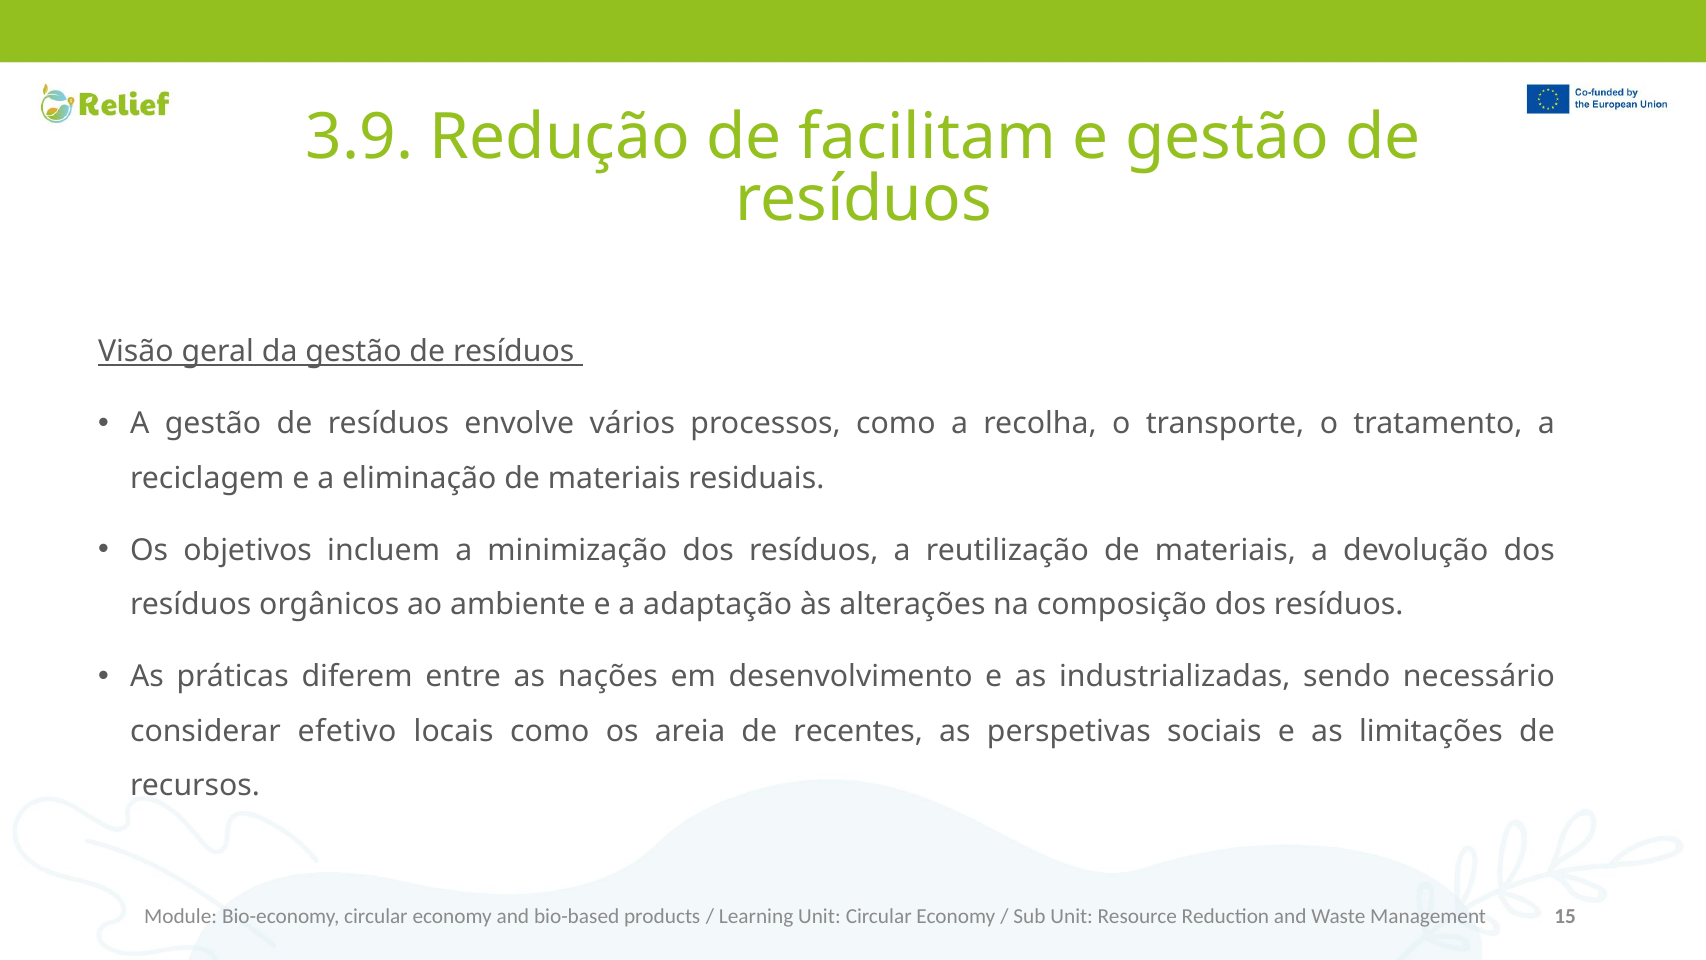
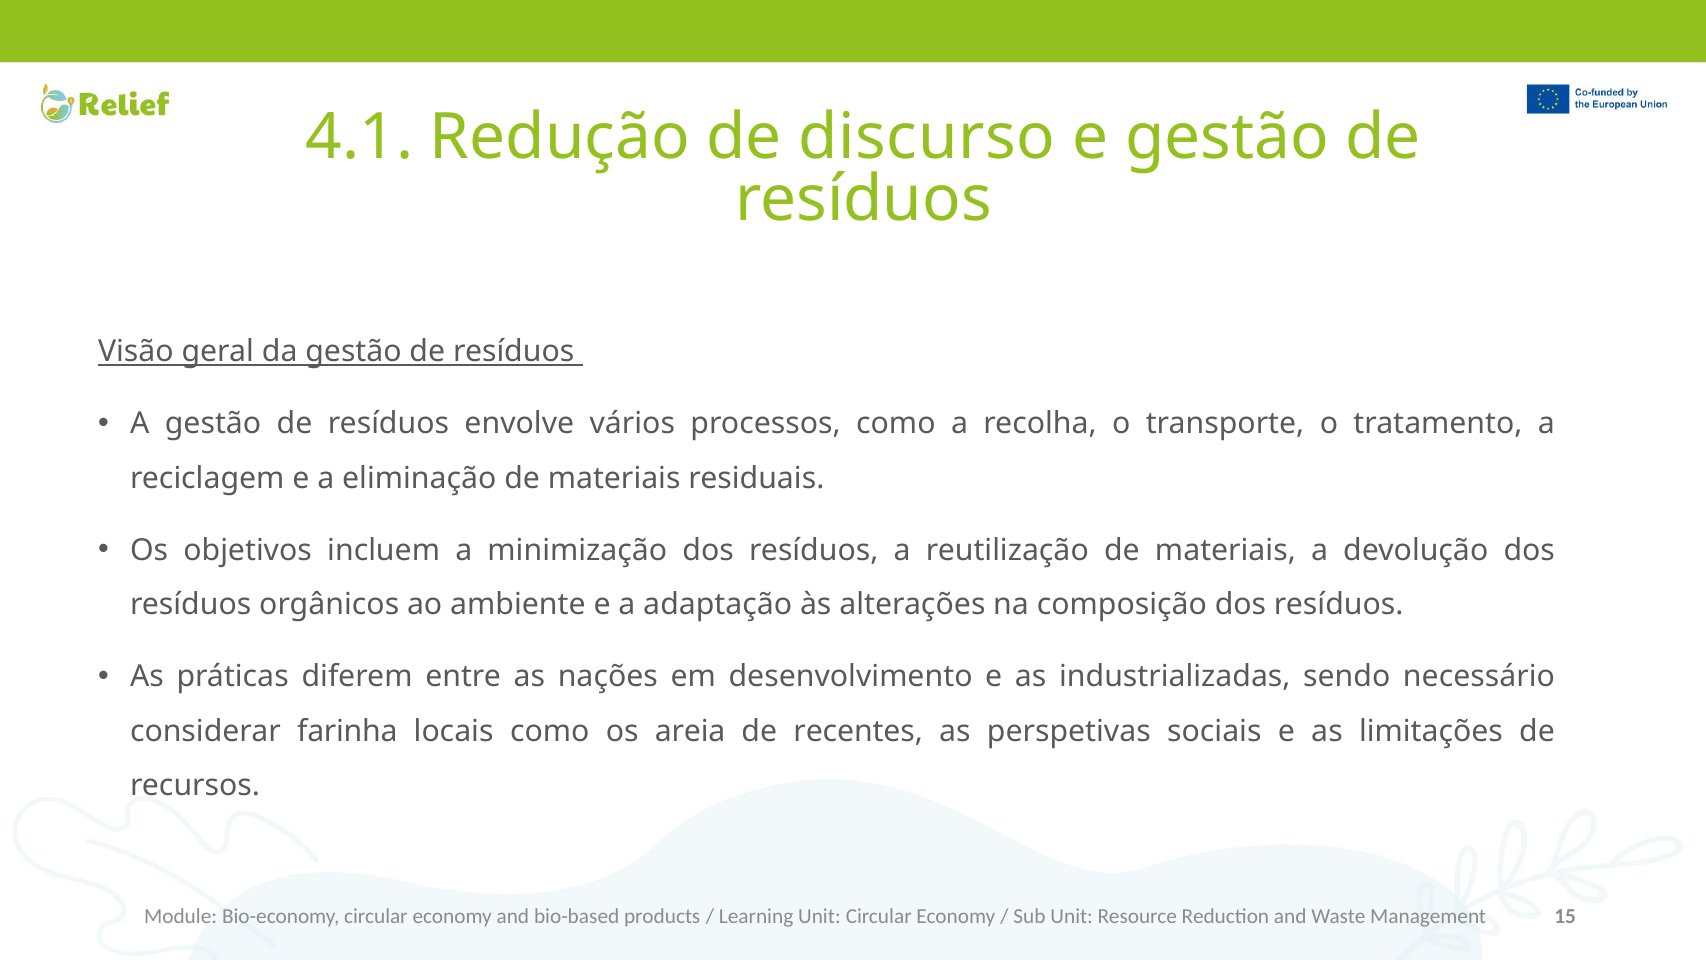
3.9: 3.9 -> 4.1 (359, 137)
facilitam: facilitam -> discurso (927, 137)
efetivo: efetivo -> farinha (347, 731)
